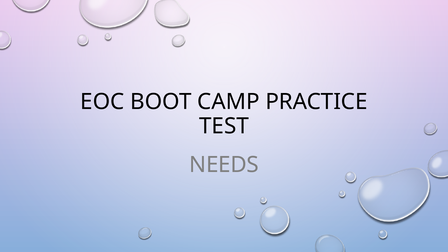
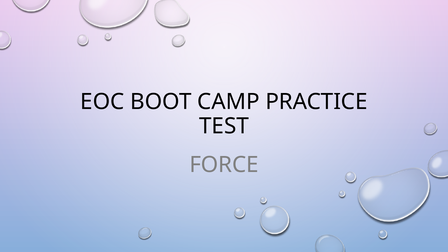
NEEDS: NEEDS -> FORCE (224, 165)
